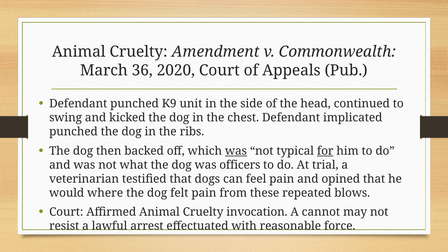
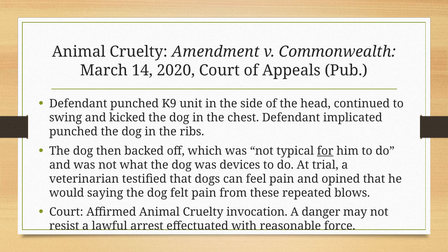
36: 36 -> 14 (142, 70)
was underline: present -> none (236, 151)
officers: officers -> devices (240, 165)
where: where -> saying (105, 193)
cannot: cannot -> danger (321, 212)
